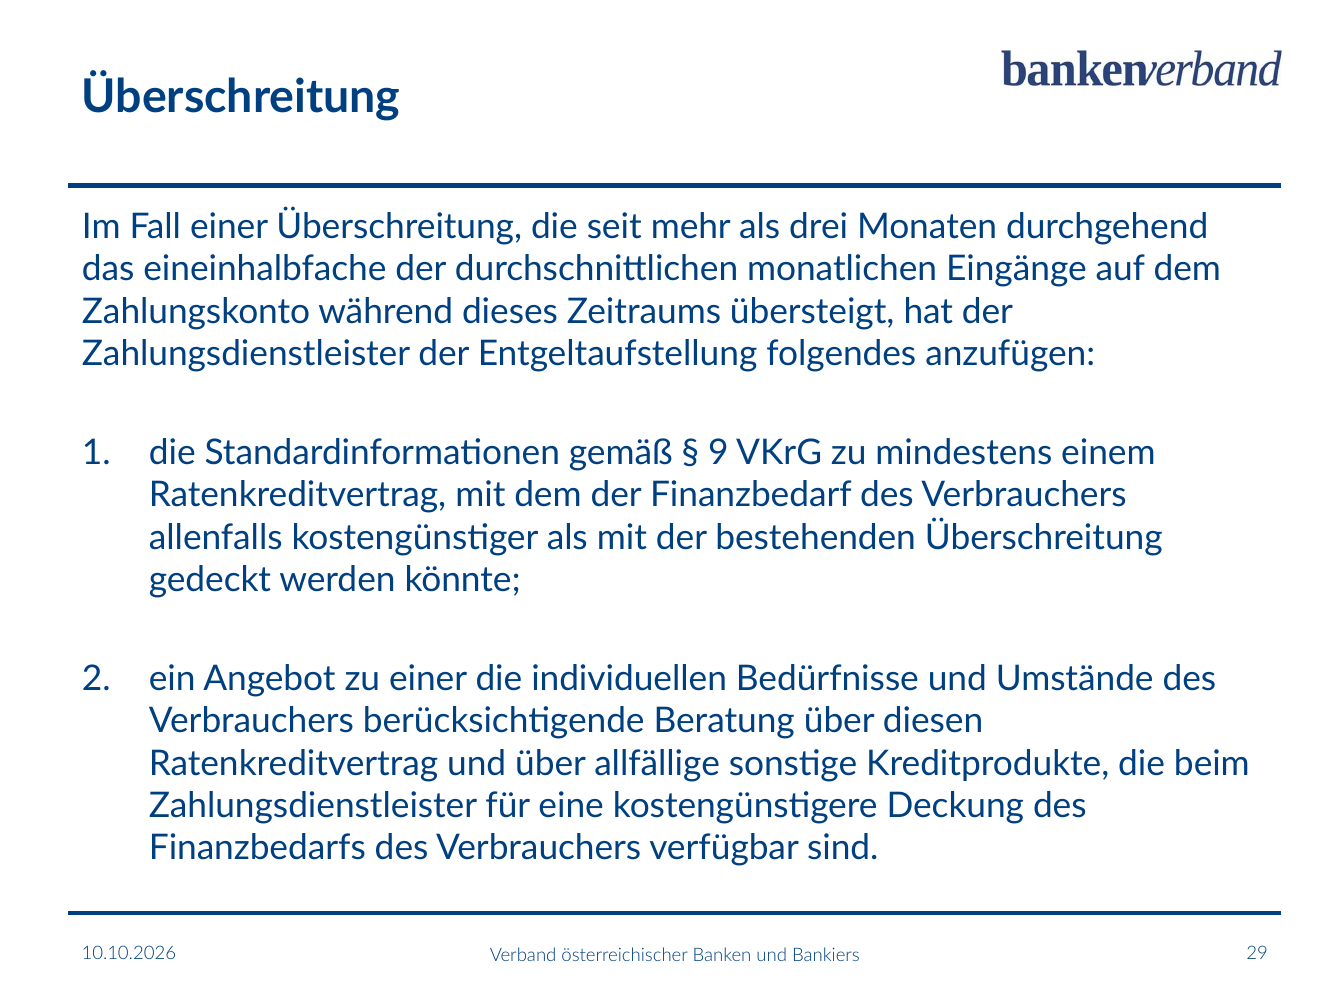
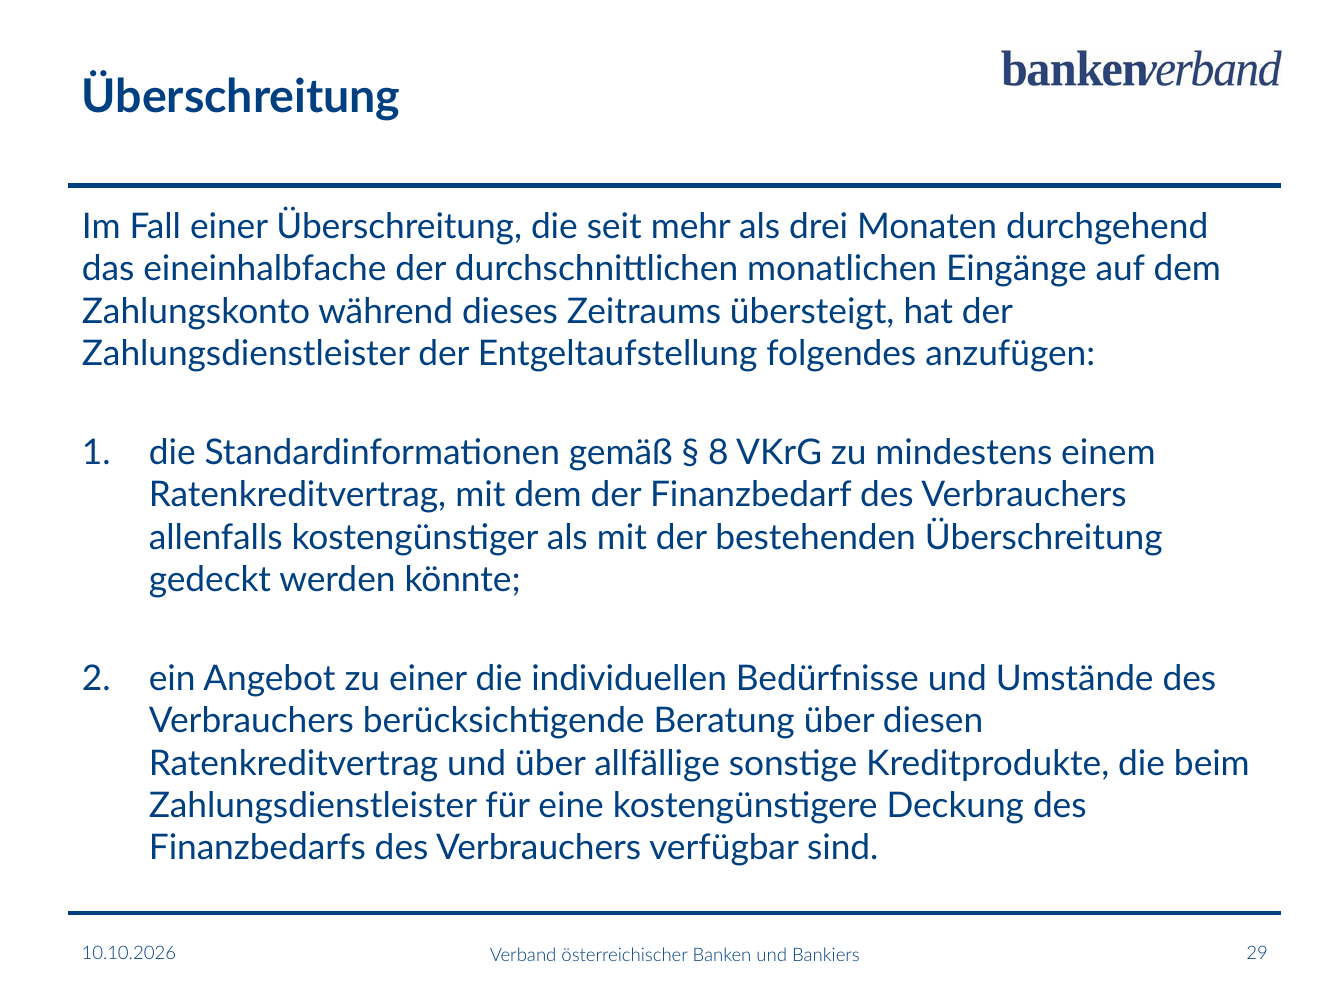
9: 9 -> 8 (718, 453)
